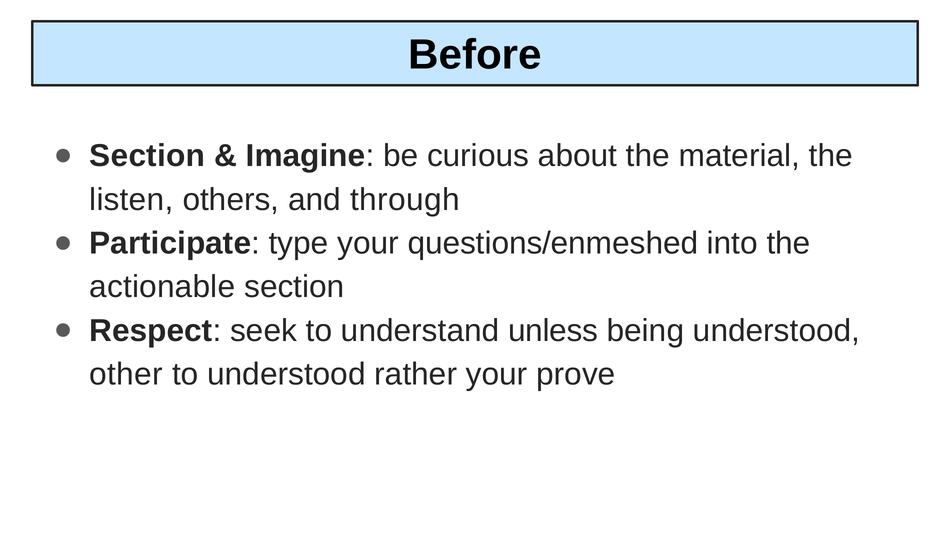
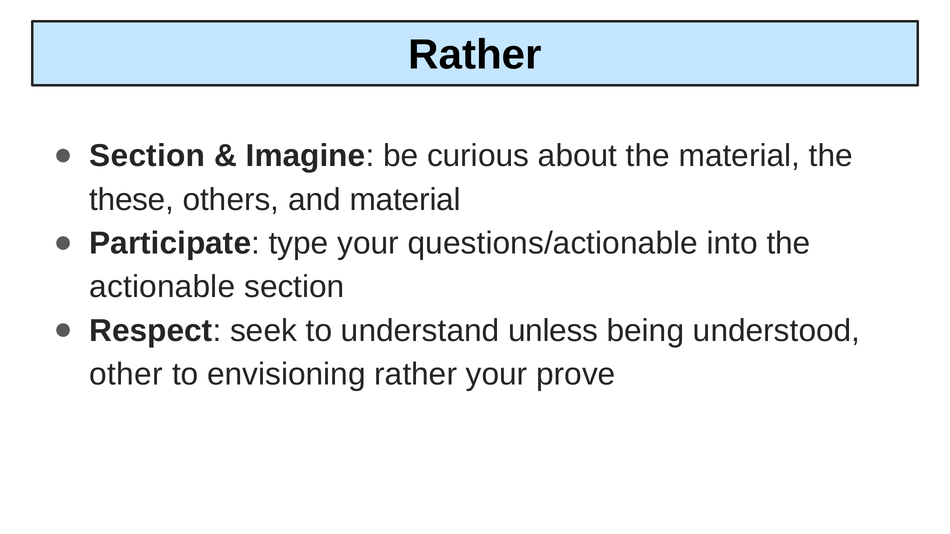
Before: Before -> Rather (475, 55)
listen: listen -> these (132, 200)
and through: through -> material (405, 200)
questions/enmeshed: questions/enmeshed -> questions/actionable (553, 244)
to understood: understood -> envisioning (286, 375)
